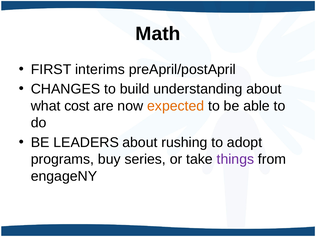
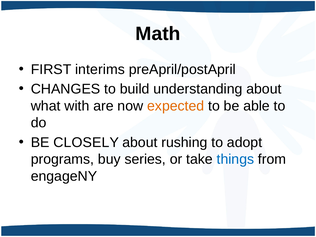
cost: cost -> with (77, 106)
LEADERS: LEADERS -> CLOSELY (86, 142)
things colour: purple -> blue (235, 159)
